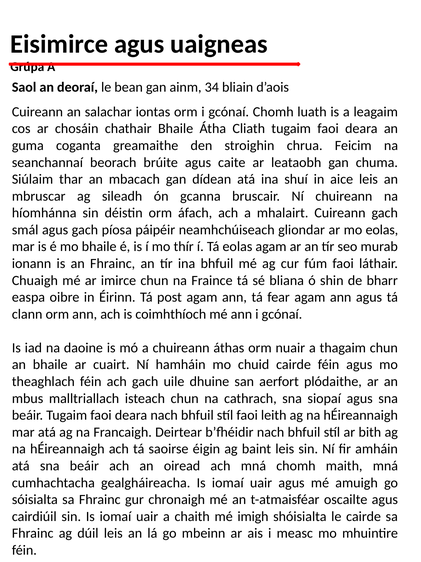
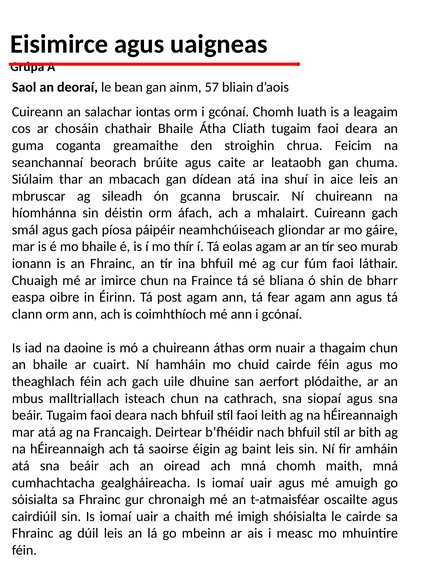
34: 34 -> 57 (212, 87)
mo eolas: eolas -> gáire (382, 230)
